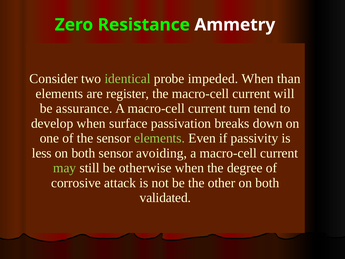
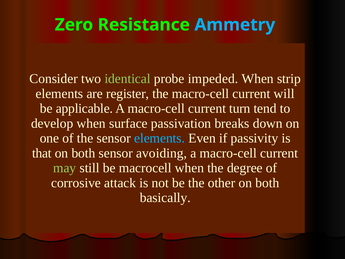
Ammetry colour: white -> light blue (235, 25)
than: than -> strip (289, 79)
assurance: assurance -> applicable (84, 108)
elements colour: light green -> light blue (160, 138)
less: less -> that (42, 153)
otherwise: otherwise -> macrocell (145, 168)
validated: validated -> basically (165, 197)
